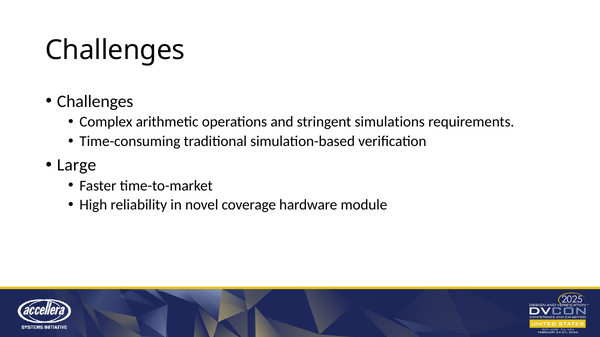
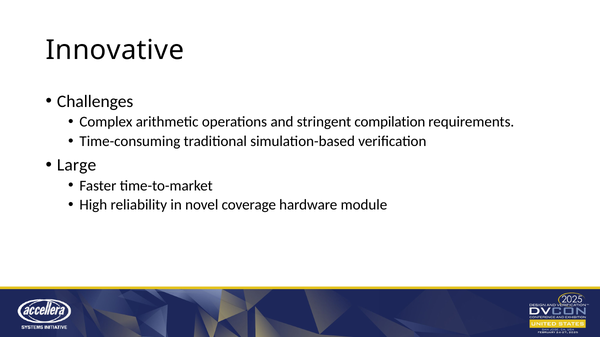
Challenges: Challenges -> Innovative (115, 50)
simulations: simulations -> compilation (390, 122)
